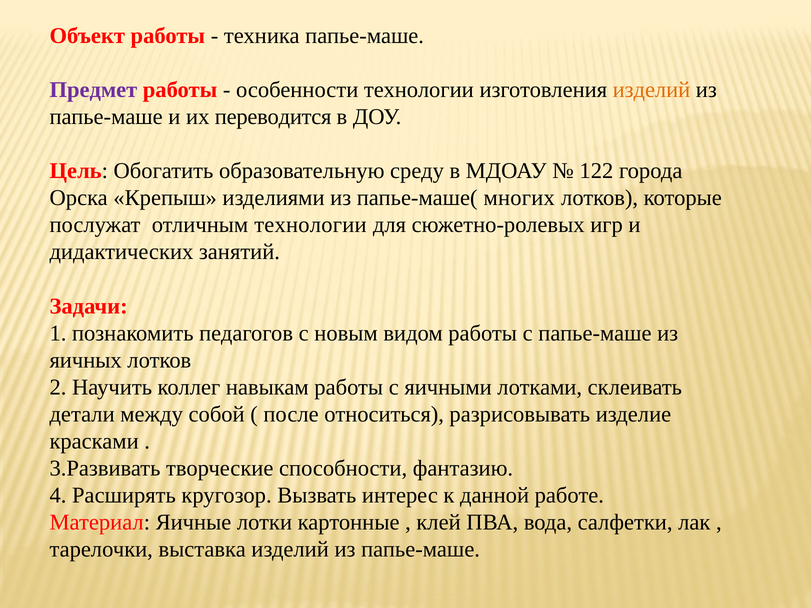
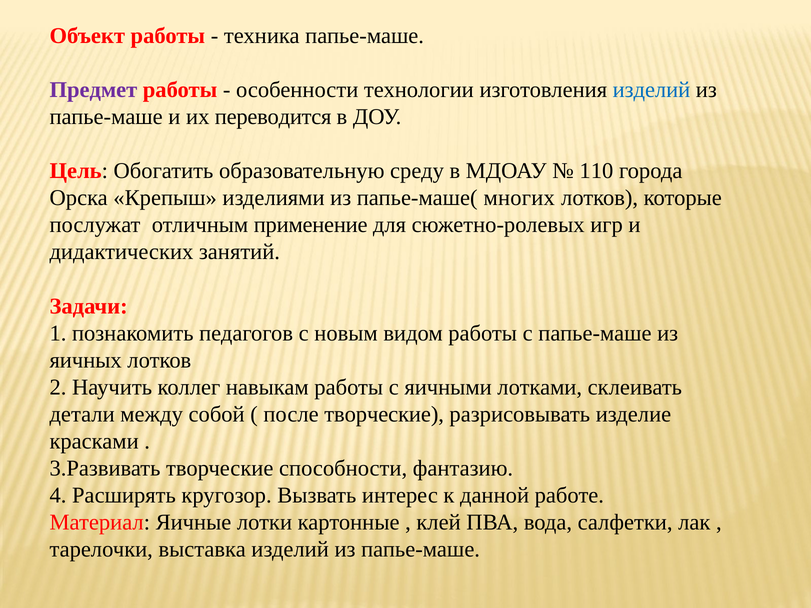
изделий colour: orange -> blue (651, 90)
122: 122 -> 110 (596, 171)
отличным технологии: технологии -> применение (311, 225)
после относиться: относиться -> творческие (384, 414)
